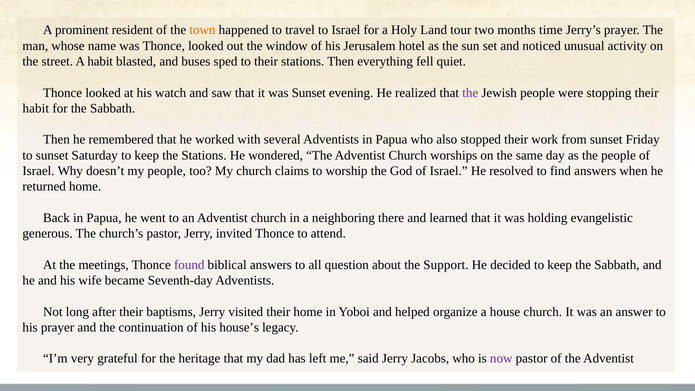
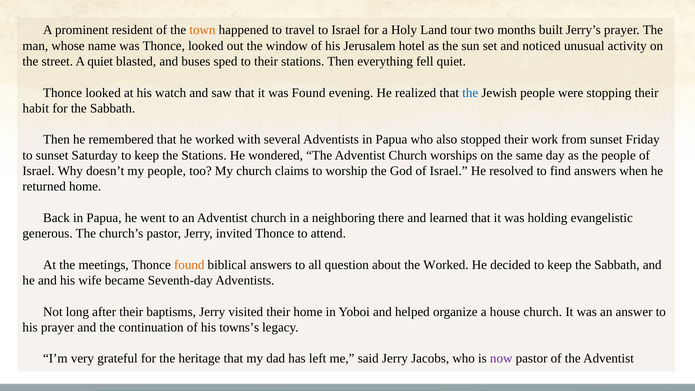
time: time -> built (551, 30)
A habit: habit -> quiet (100, 61)
was Sunset: Sunset -> Found (309, 93)
the colour: purple -> blue (470, 93)
found colour: purple -> orange (189, 265)
the Support: Support -> Worked (446, 265)
house’s: house’s -> towns’s (239, 327)
